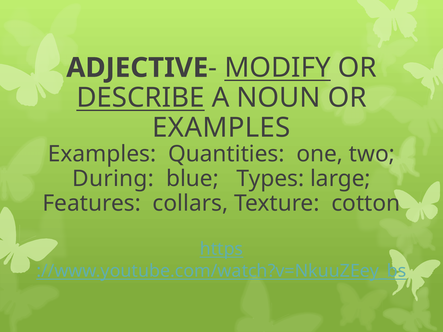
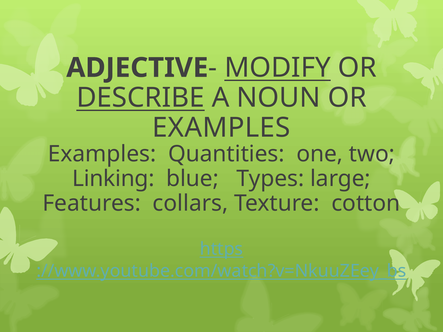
During: During -> Linking (113, 179)
